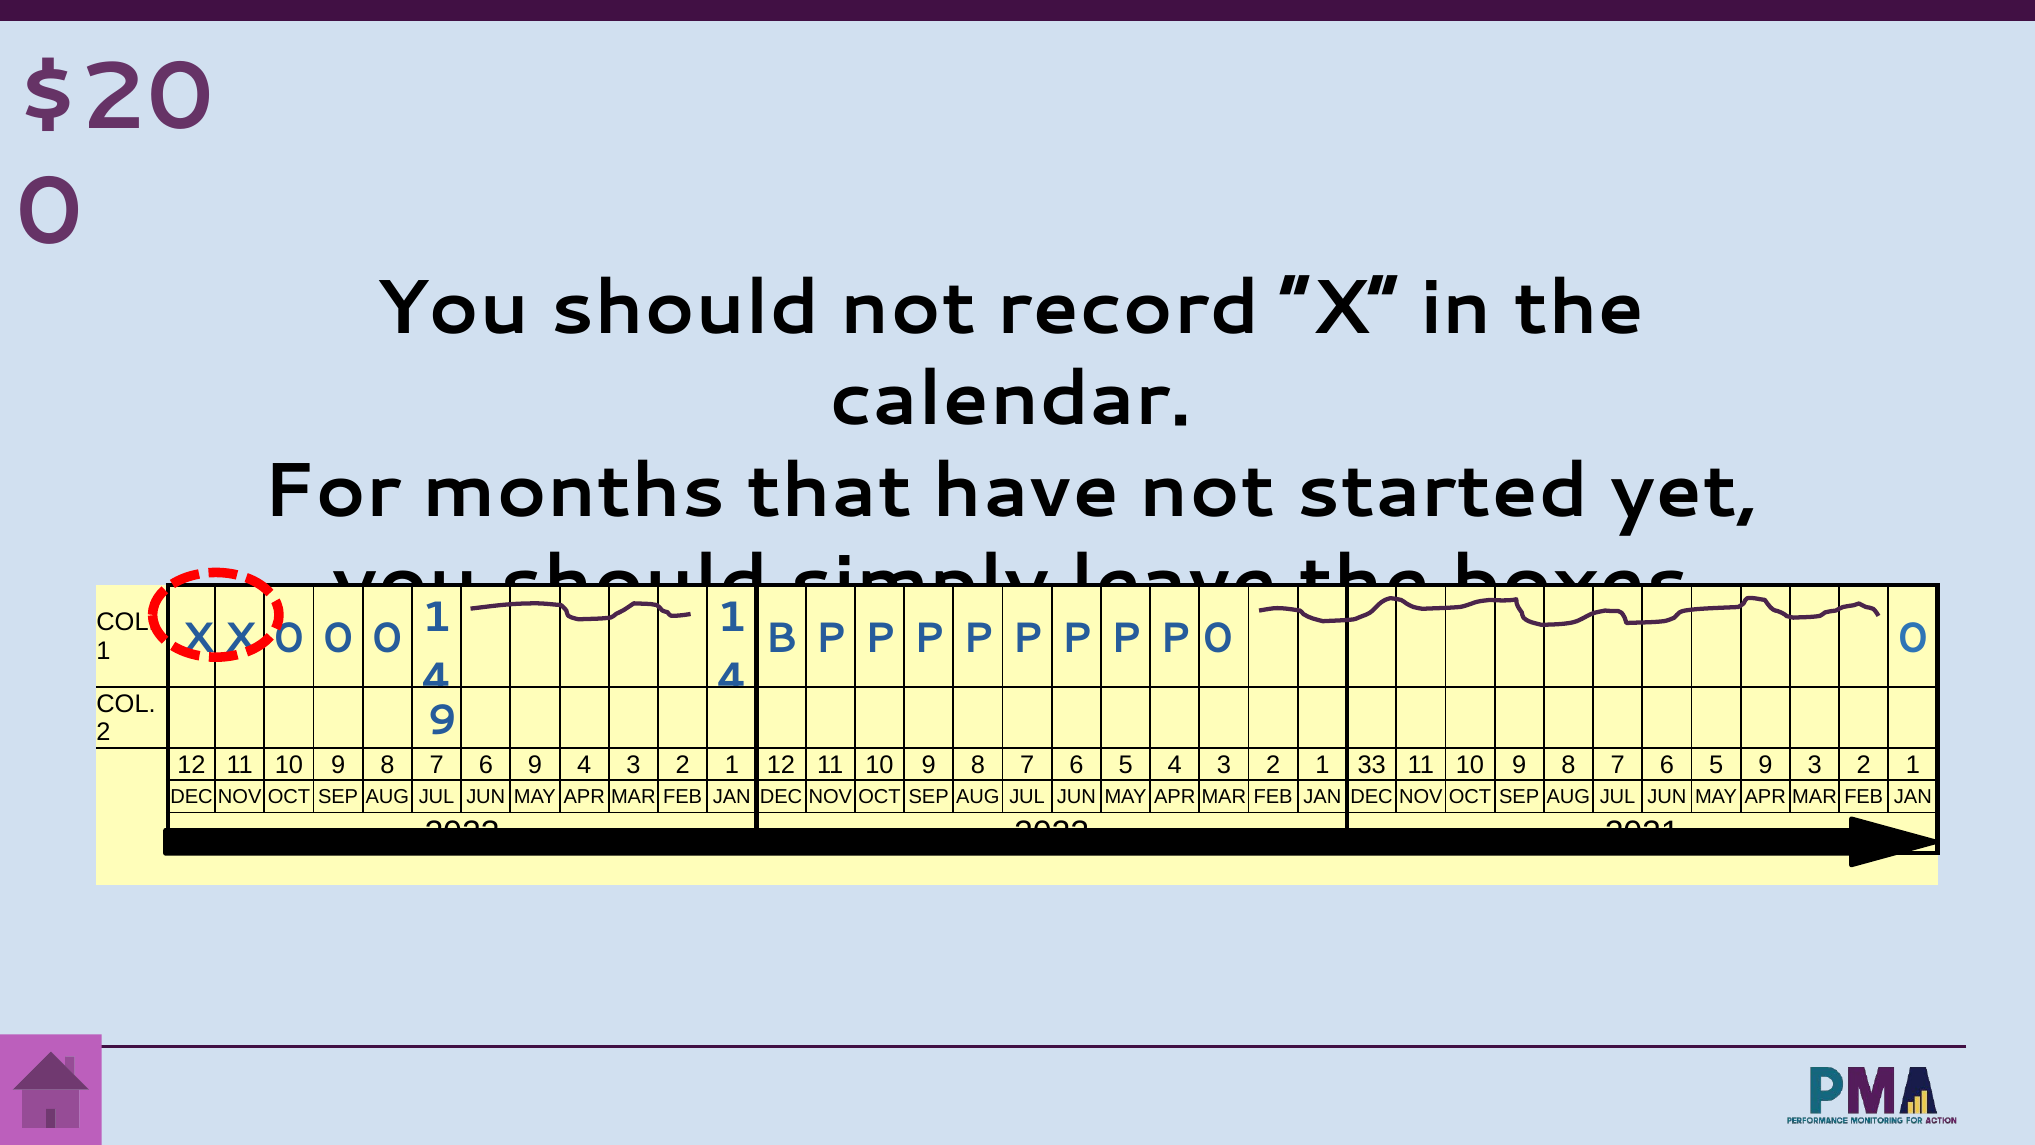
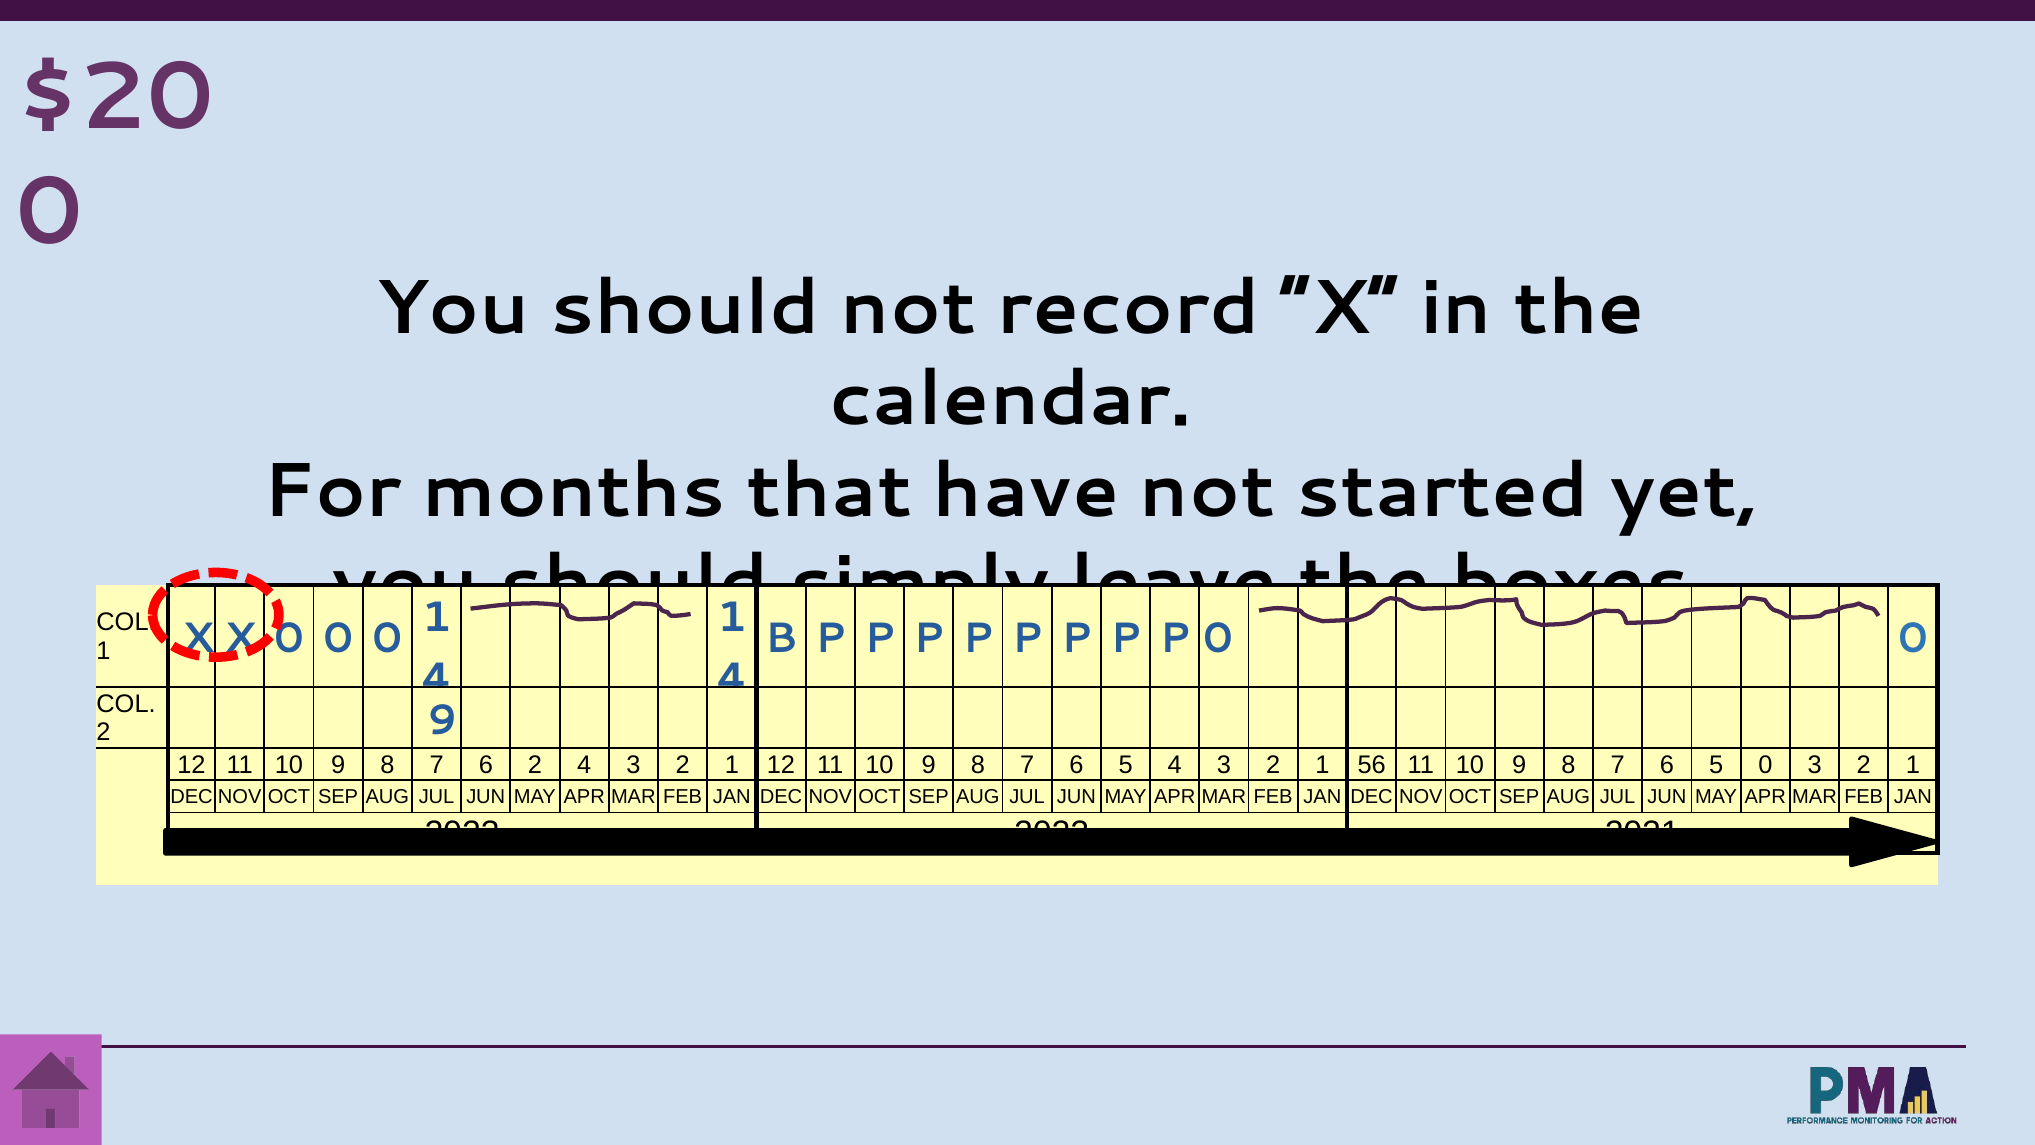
6 9: 9 -> 2 (535, 765)
33: 33 -> 56 (1372, 765)
5 9: 9 -> 0 (1765, 765)
